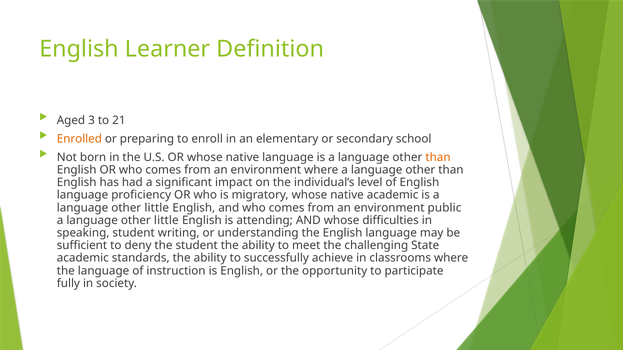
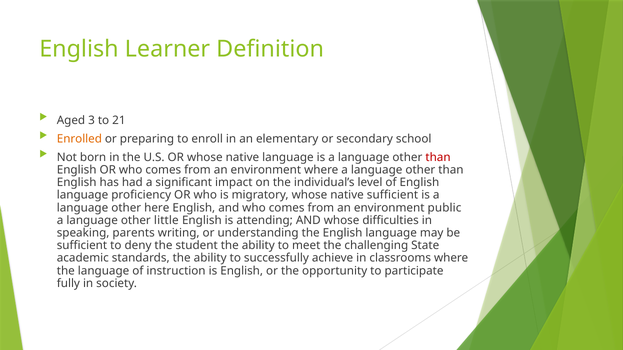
than colour: orange -> red (438, 157)
native academic: academic -> sufficient (393, 195)
little: little -> here (157, 208)
speaking student: student -> parents (134, 233)
